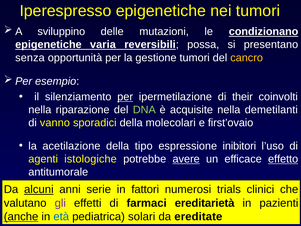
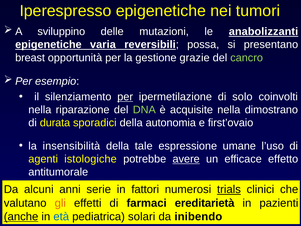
condizionano: condizionano -> anabolizzanti (263, 32)
senza: senza -> breast (30, 58)
gestione tumori: tumori -> grazie (195, 58)
cancro colour: yellow -> light green (247, 58)
their: their -> solo (242, 97)
demetilanti: demetilanti -> dimostrano (271, 110)
vanno: vanno -> durata (55, 123)
molecolari: molecolari -> autonomia (171, 123)
acetilazione: acetilazione -> insensibilità (71, 146)
tipo: tipo -> tale (144, 146)
inibitori: inibitori -> umane (239, 146)
effetto underline: present -> none (283, 159)
alcuni underline: present -> none (39, 189)
trials underline: none -> present (229, 189)
gli colour: purple -> orange (60, 203)
ereditate: ereditate -> inibendo (198, 216)
